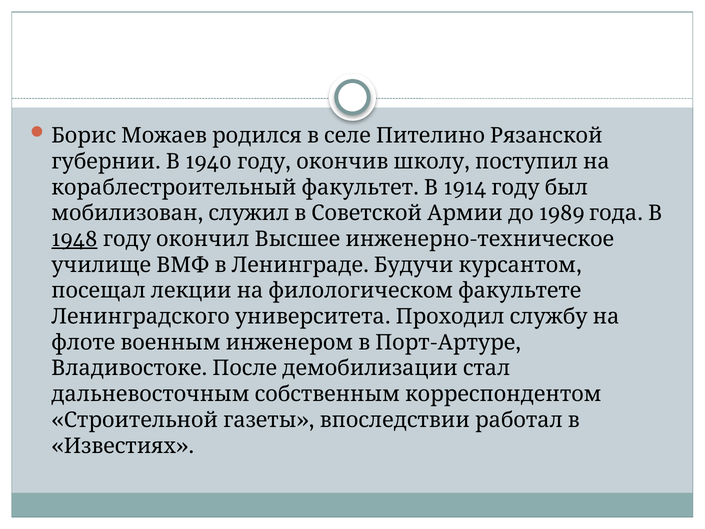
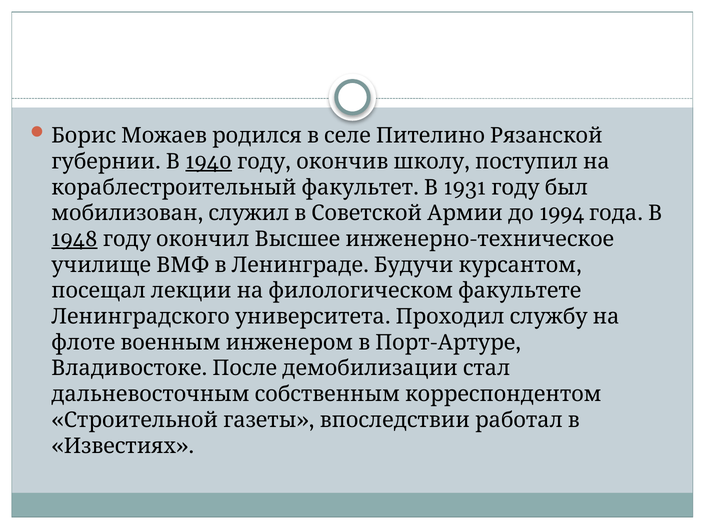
1940 underline: none -> present (209, 161)
1914: 1914 -> 1931 (465, 187)
1989: 1989 -> 1994 (562, 213)
